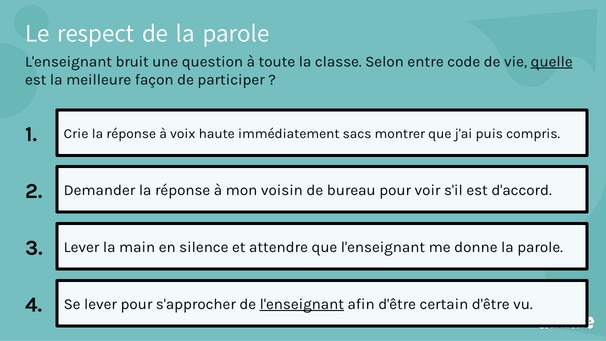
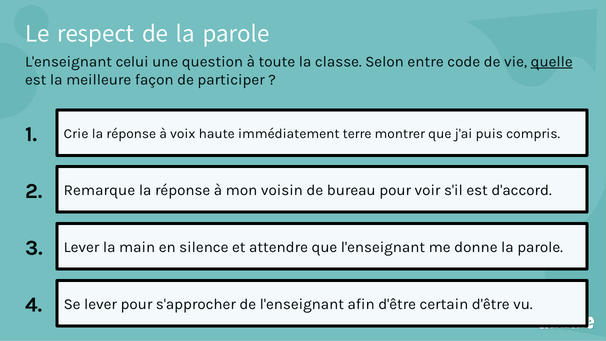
bruit: bruit -> celui (132, 62)
sacs: sacs -> terre (357, 134)
Demander: Demander -> Remarque (99, 190)
l'enseignant underline: present -> none (302, 304)
